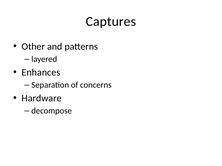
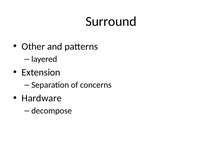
Captures: Captures -> Surround (111, 21)
Enhances: Enhances -> Extension (41, 72)
